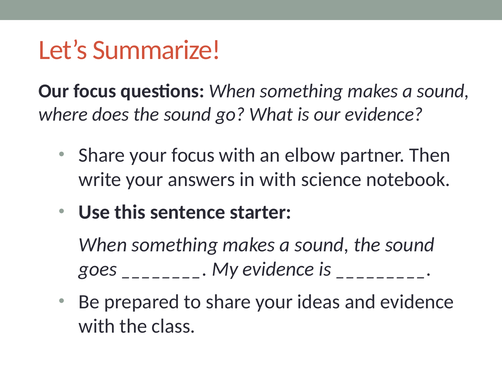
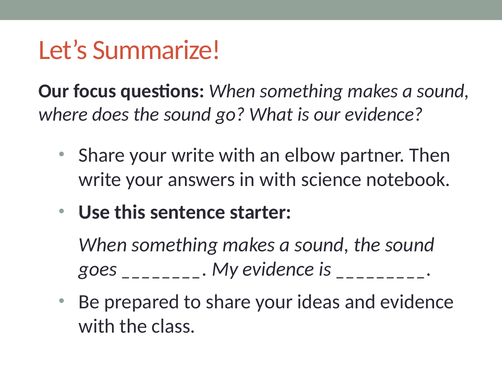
your focus: focus -> write (193, 155)
